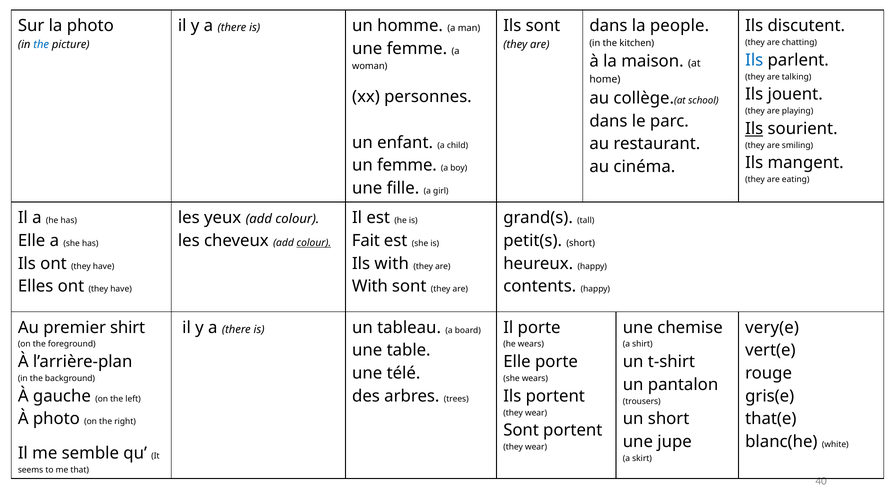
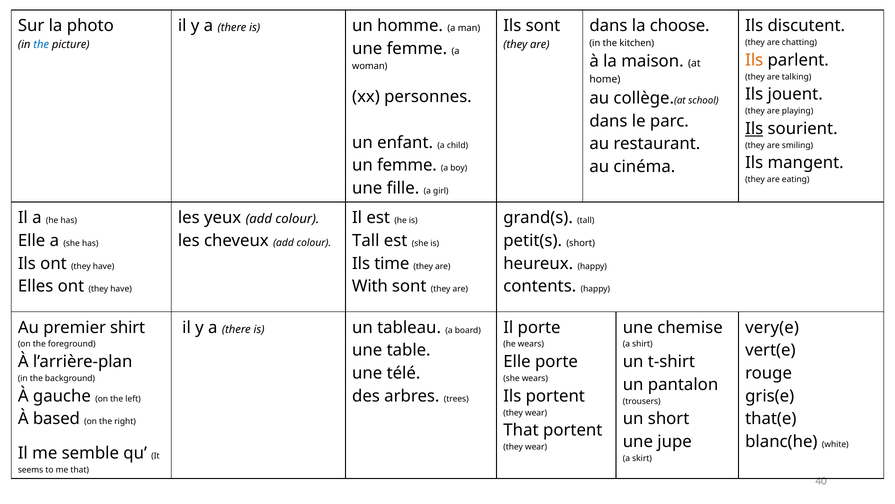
people: people -> choose (680, 26)
Ils colour: blue -> orange (754, 60)
colour underline: present -> none (314, 243)
Fait: Fait -> Tall (366, 240)
Ils with: with -> time (392, 263)
À photo: photo -> based (56, 418)
Sont: Sont -> That (521, 430)
